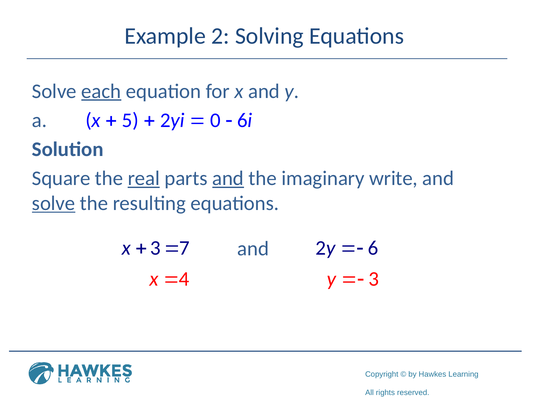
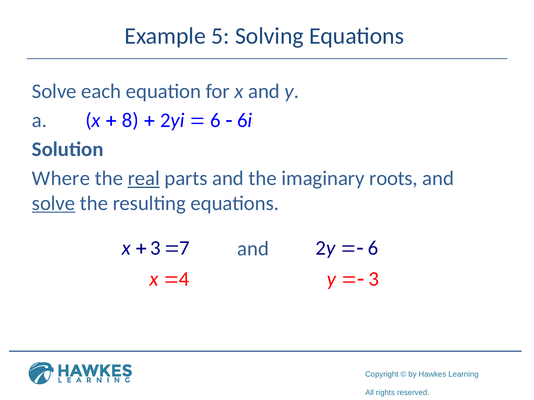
Example 2: 2 -> 5 (220, 36)
each underline: present -> none (101, 91)
5: 5 -> 8 (130, 120)
0: 0 -> 6 (216, 120)
Square: Square -> Where (61, 179)
and underline: present -> none (228, 179)
write: write -> roots (394, 179)
